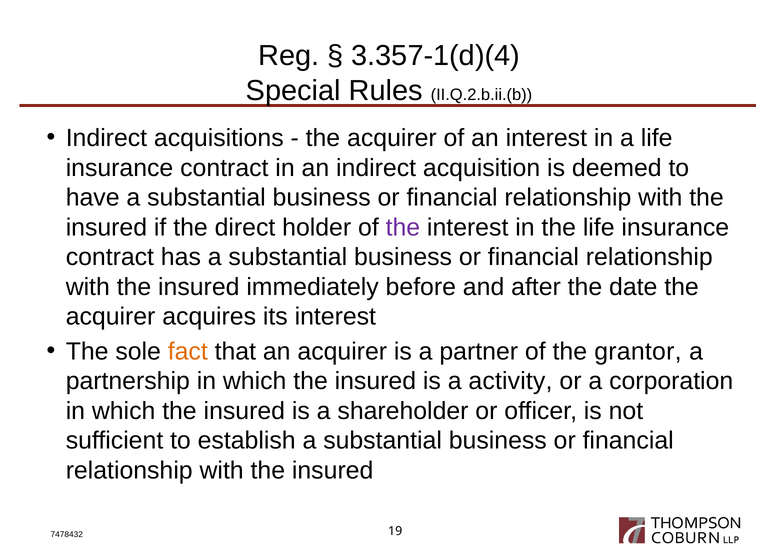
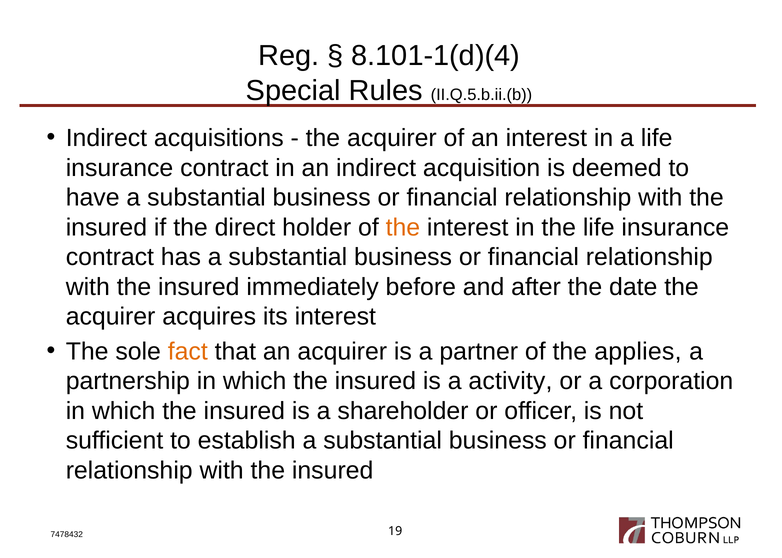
3.357-1(d)(4: 3.357-1(d)(4 -> 8.101-1(d)(4 (436, 56)
II.Q.2.b.ii.(b: II.Q.2.b.ii.(b -> II.Q.5.b.ii.(b (481, 95)
the colour: purple -> orange (403, 228)
grantor: grantor -> applies (638, 352)
